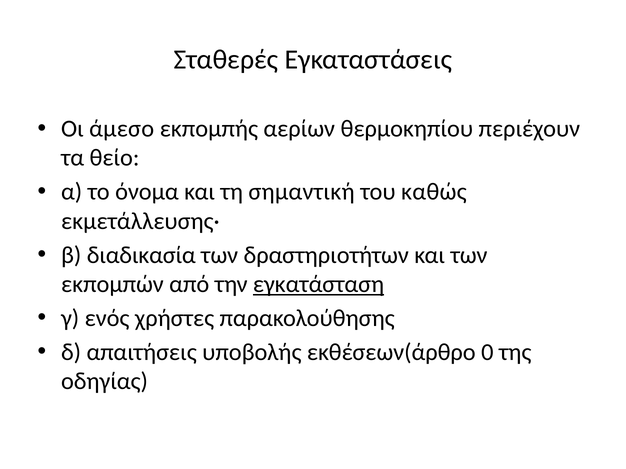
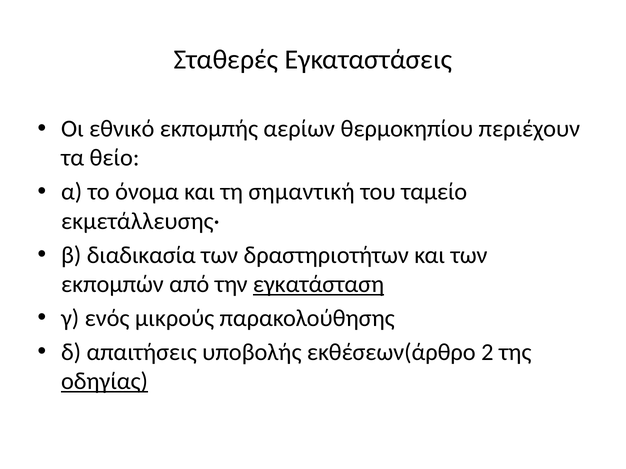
άμεσο: άμεσο -> εθνικό (122, 129)
καθώς: καθώς -> ταμείο (434, 192)
χρήστες: χρήστες -> μικρούς (175, 319)
0: 0 -> 2 (487, 353)
οδηγίας underline: none -> present (104, 382)
